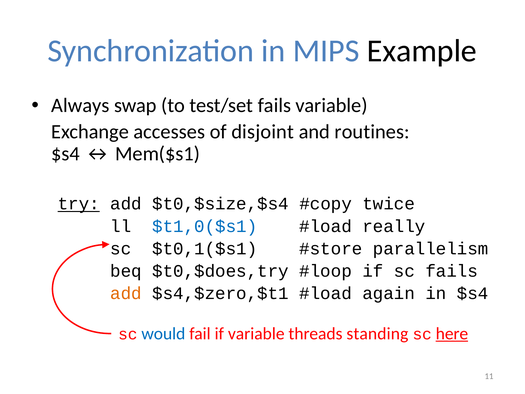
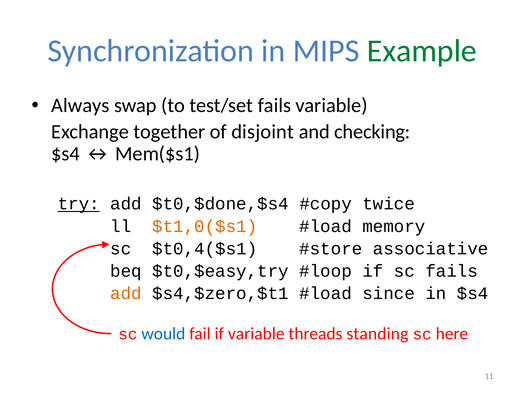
Example colour: black -> green (422, 51)
accesses: accesses -> together (169, 132)
routines: routines -> checking (372, 132)
$t0,$size,$s4: $t0,$size,$s4 -> $t0,$done,$s4 (221, 204)
$t1,0($s1 colour: blue -> orange (205, 226)
really: really -> memory (394, 226)
$t0,1($s1: $t0,1($s1 -> $t0,4($s1 (205, 249)
parallelism: parallelism -> associative (431, 249)
$t0,$does,try: $t0,$does,try -> $t0,$easy,try (221, 271)
again: again -> since (389, 293)
here underline: present -> none (452, 333)
